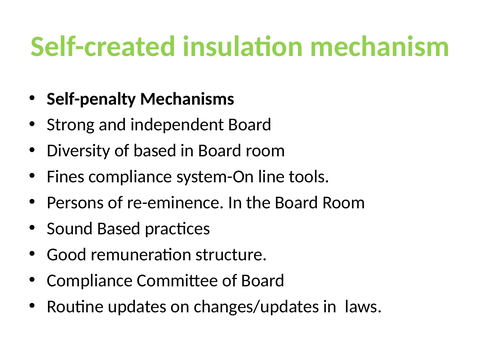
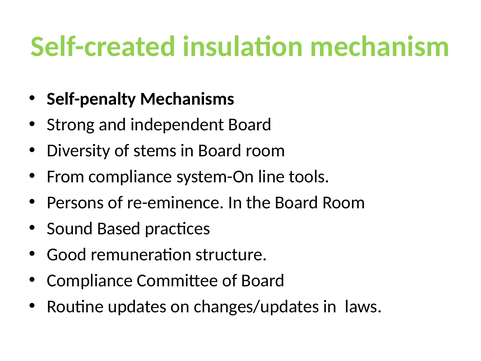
of based: based -> stems (155, 151)
Fines: Fines -> From (66, 177)
